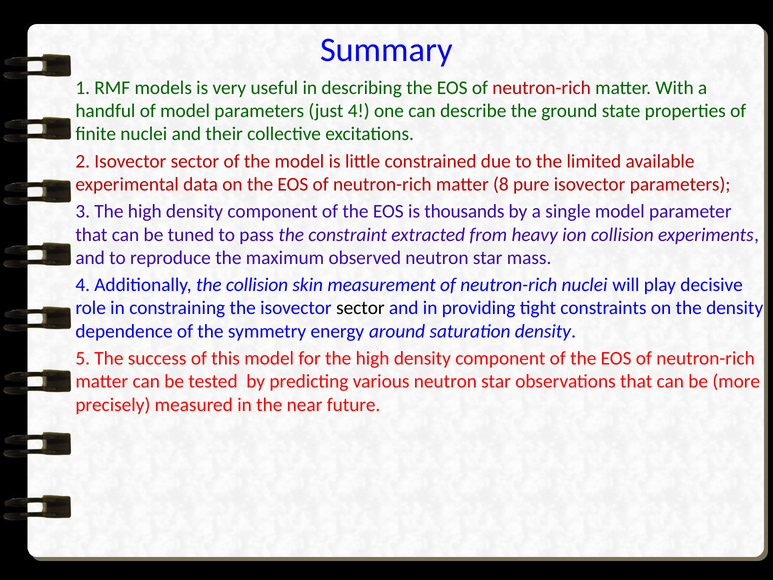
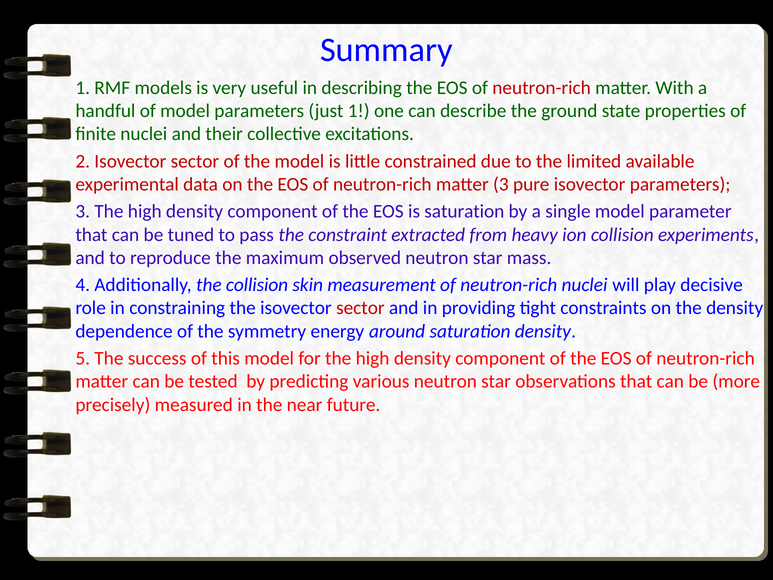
just 4: 4 -> 1 (359, 111)
matter 8: 8 -> 3 (501, 184)
is thousands: thousands -> saturation (464, 211)
sector colour: black -> red (360, 308)
